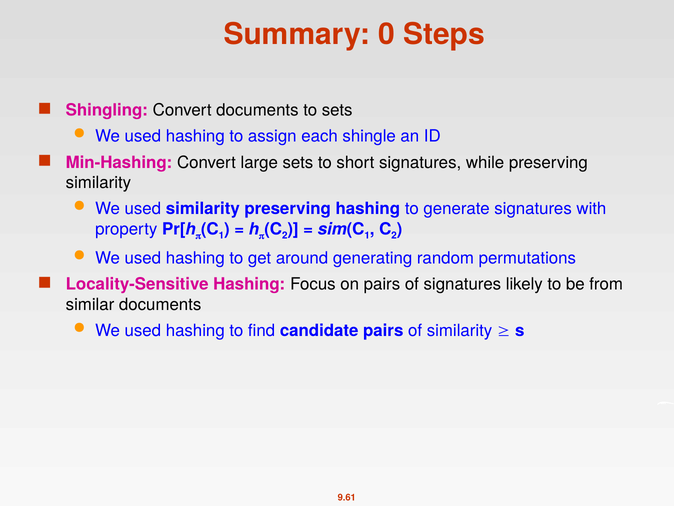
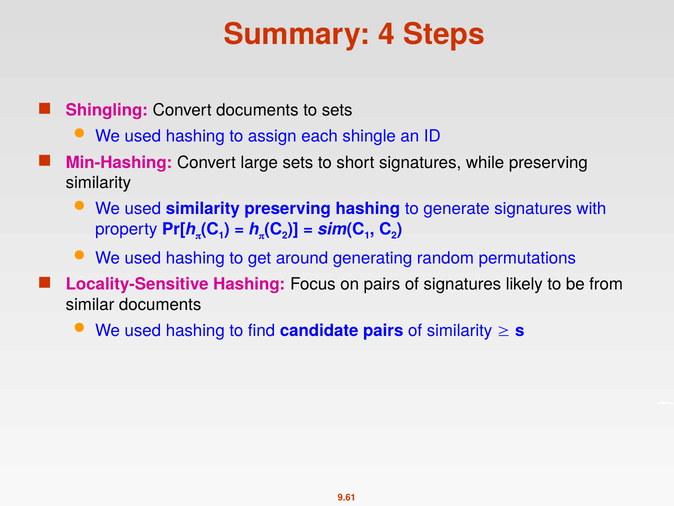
0: 0 -> 4 (387, 34)
